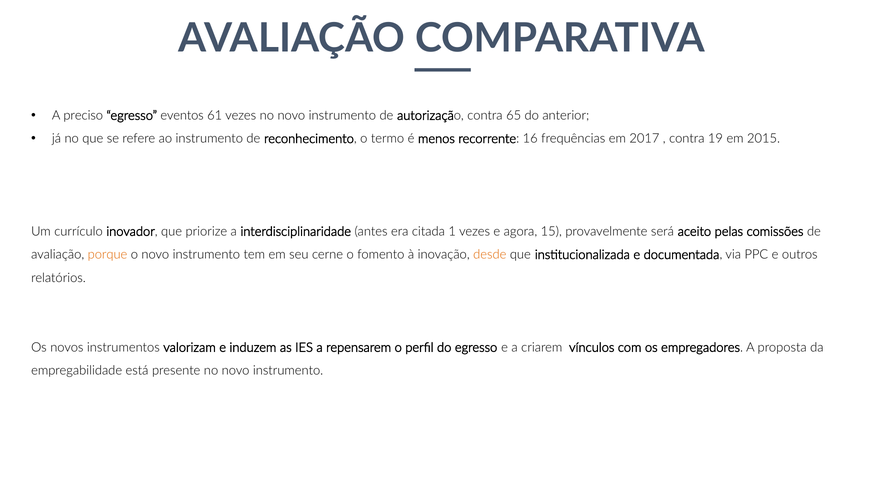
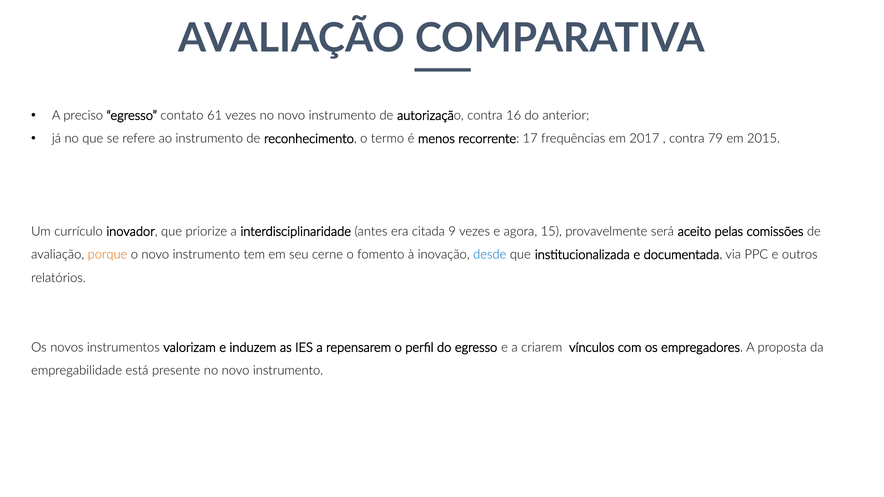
eventos: eventos -> contato (182, 116)
65: 65 -> 16 (514, 116)
16: 16 -> 17 (530, 139)
19: 19 -> 79 (715, 139)
1: 1 -> 9 (452, 232)
desde colour: orange -> blue (490, 255)
